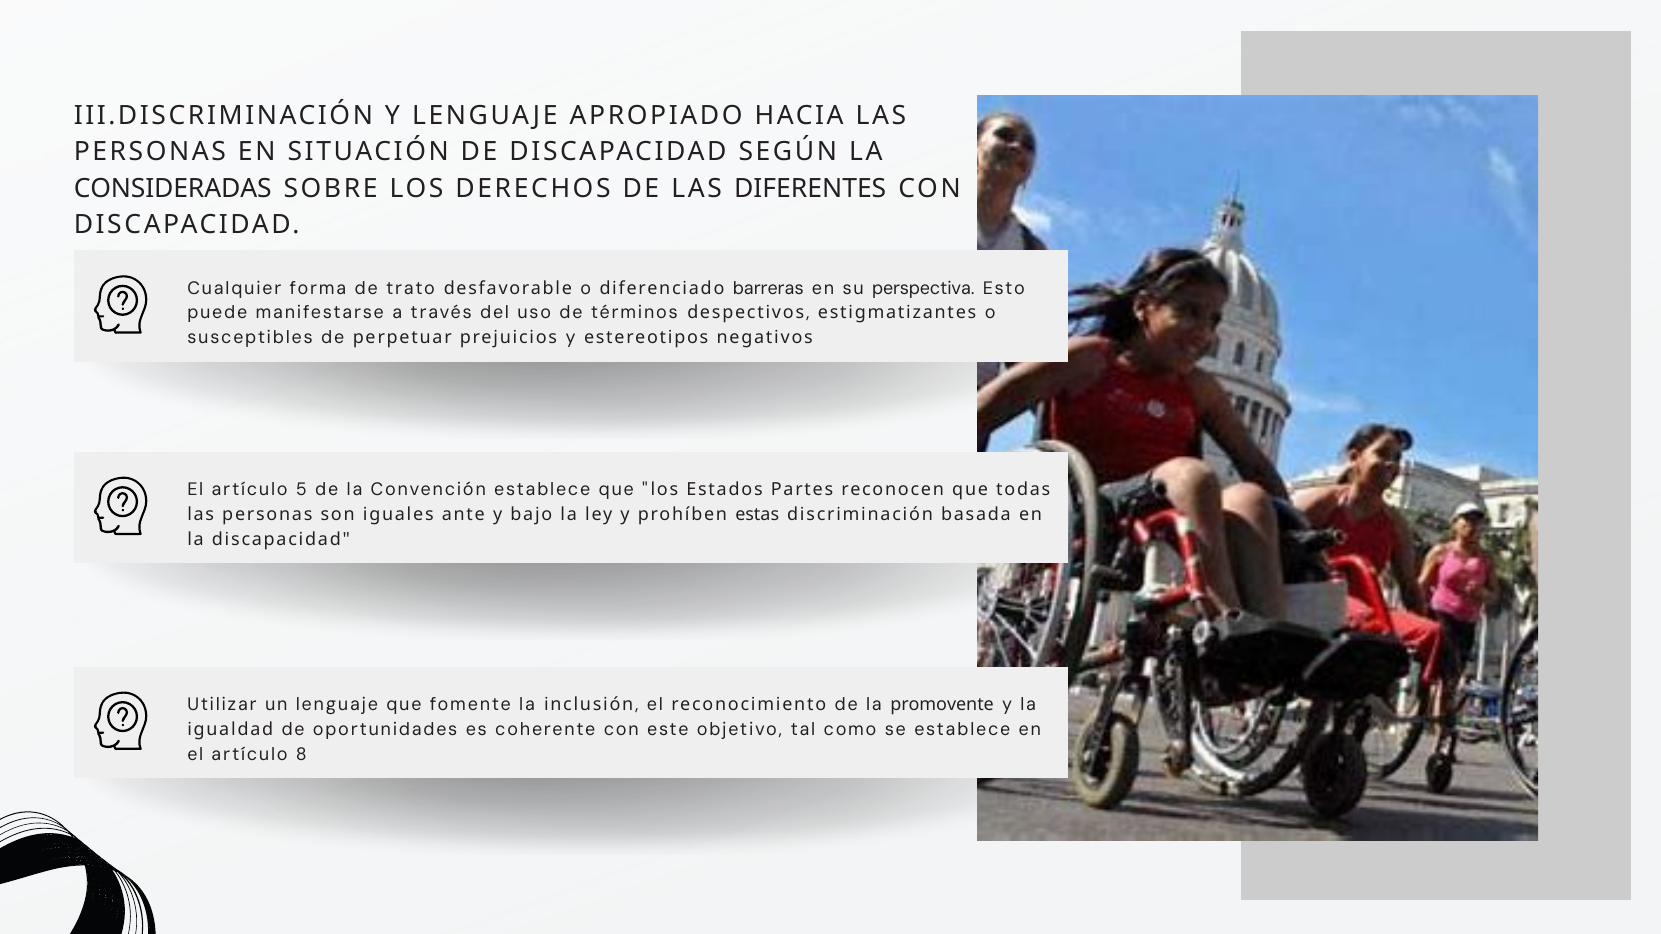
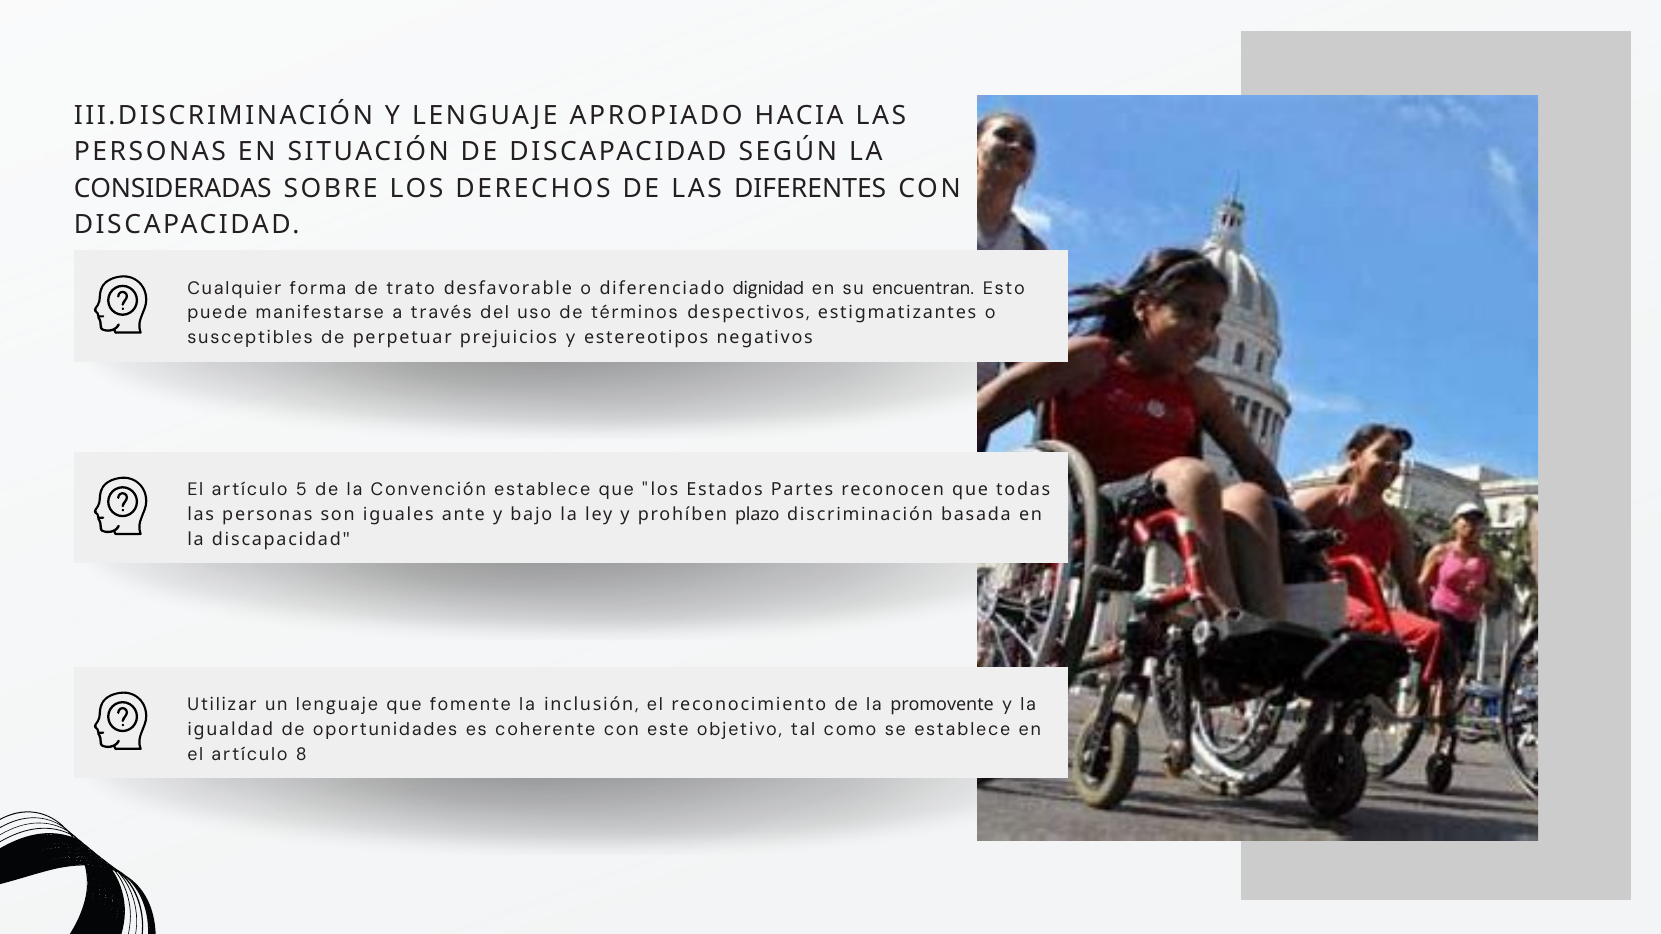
barreras: barreras -> dignidad (768, 288)
perspectiva: perspectiva -> encuentran (923, 288)
estas: estas -> plazo (757, 515)
